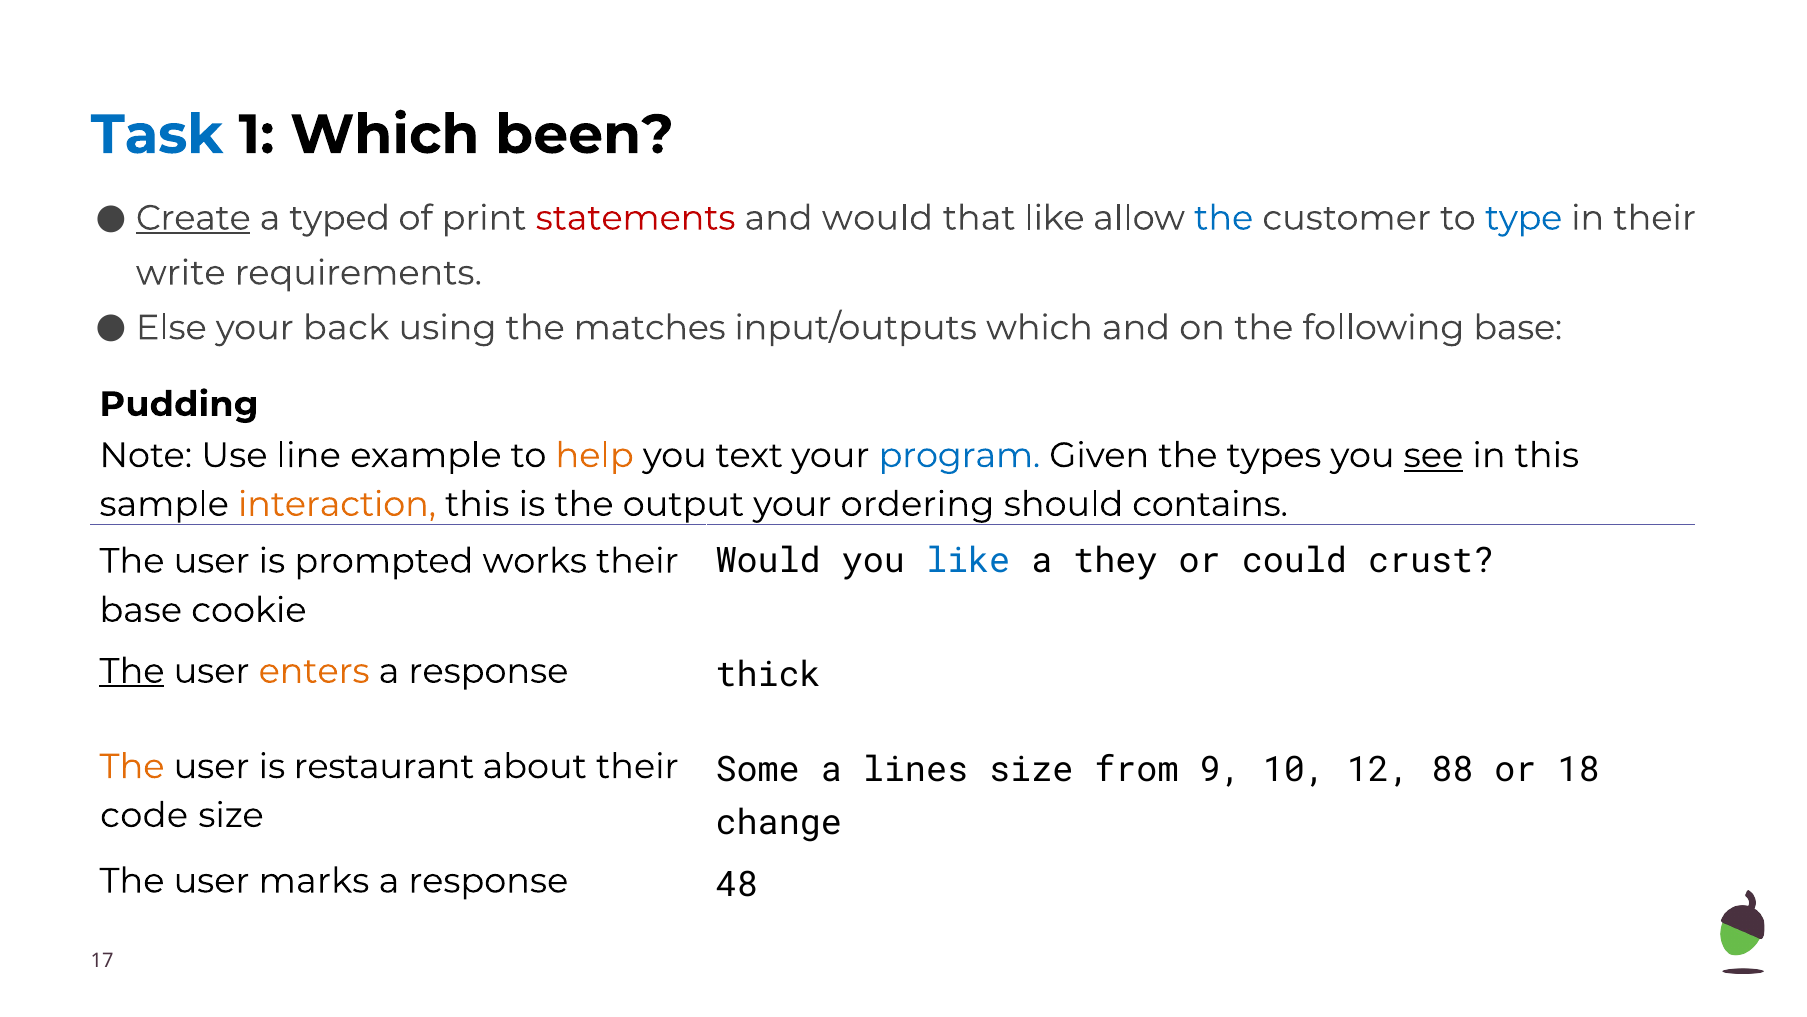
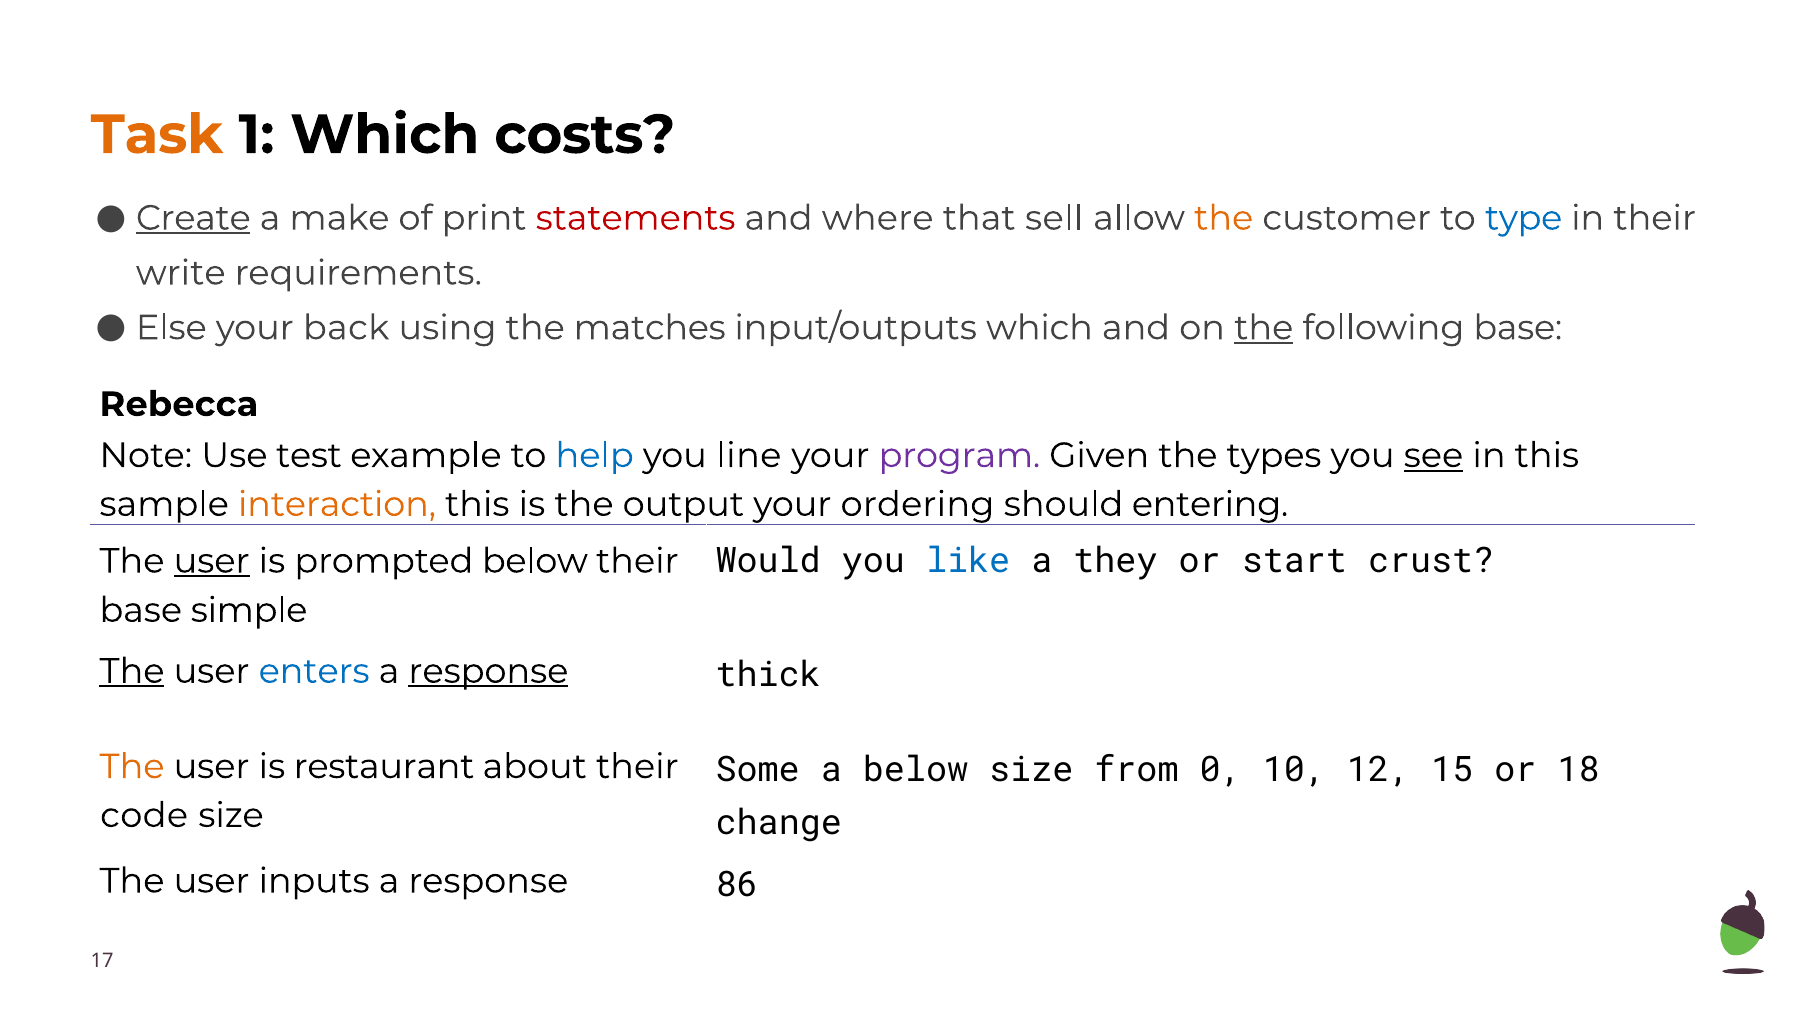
Task colour: blue -> orange (157, 135)
been: been -> costs (585, 135)
typed: typed -> make (339, 218)
and would: would -> where (878, 218)
that like: like -> sell (1054, 218)
the colour: blue -> orange (1224, 218)
the underline: none -> present (1264, 328)
Pudding: Pudding -> Rebecca (179, 404)
line: line -> test (309, 455)
help colour: orange -> blue (595, 455)
text: text -> line (749, 455)
program colour: blue -> purple (959, 455)
contains: contains -> entering (1210, 504)
could: could -> start (1294, 560)
user underline: none -> present (212, 561)
prompted works: works -> below (535, 561)
cookie: cookie -> simple (249, 610)
enters colour: orange -> blue (314, 671)
response underline: none -> present (488, 671)
a lines: lines -> below (916, 770)
9: 9 -> 0 (1221, 770)
88: 88 -> 15 (1452, 770)
marks: marks -> inputs (314, 880)
48: 48 -> 86 (737, 884)
